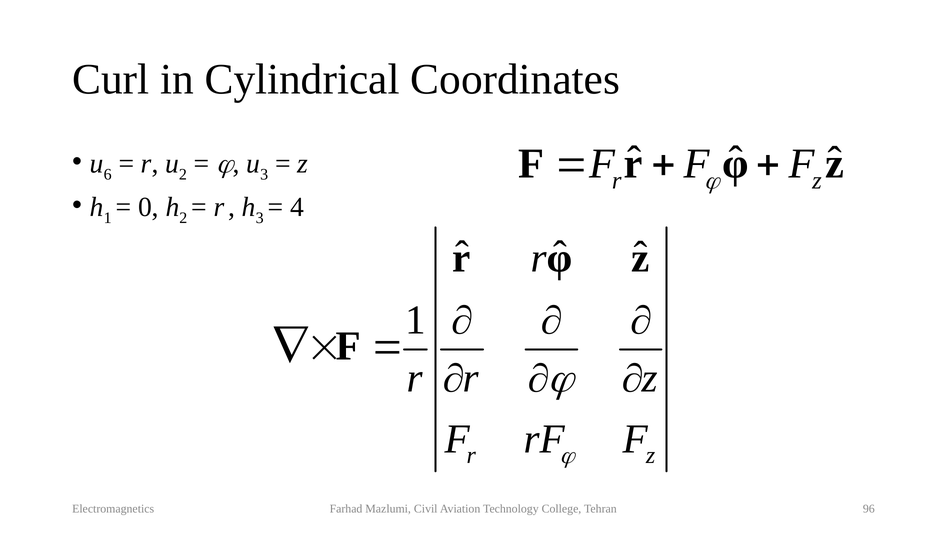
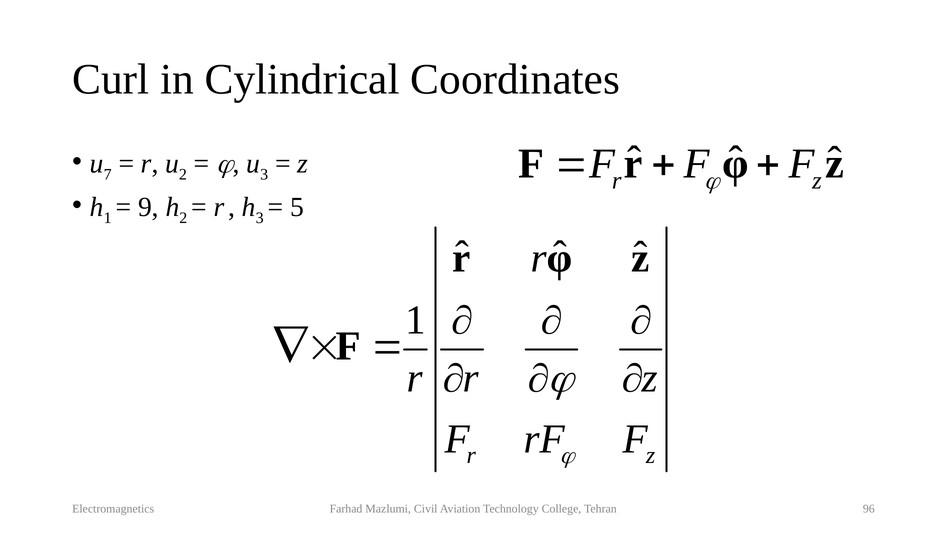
6: 6 -> 7 (108, 174)
0: 0 -> 9 (148, 207)
4: 4 -> 5 (297, 207)
